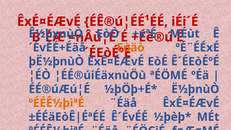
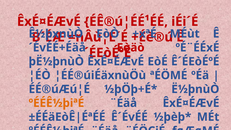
Eòäò colour: orange -> red (131, 48)
